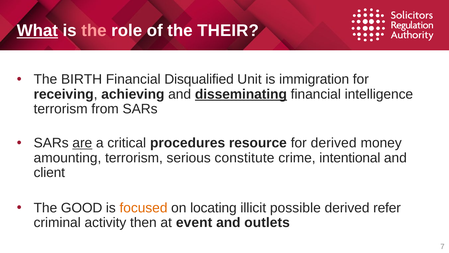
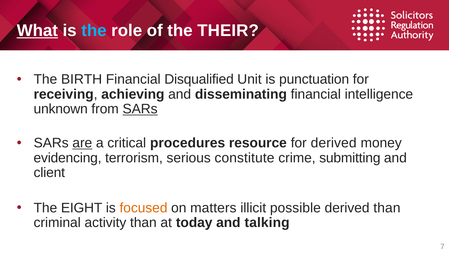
the colour: pink -> light blue (94, 31)
immigration: immigration -> punctuation (314, 79)
disseminating underline: present -> none (241, 94)
terrorism: terrorism -> unknown (61, 109)
SARs underline: none -> present (140, 109)
amounting: amounting -> evidencing (68, 158)
intentional: intentional -> submitting (350, 158)
GOOD: GOOD -> EIGHT (82, 207)
locating: locating -> matters (213, 207)
derived refer: refer -> than (387, 207)
activity then: then -> than (143, 222)
event: event -> today (194, 222)
outlets: outlets -> talking (267, 222)
